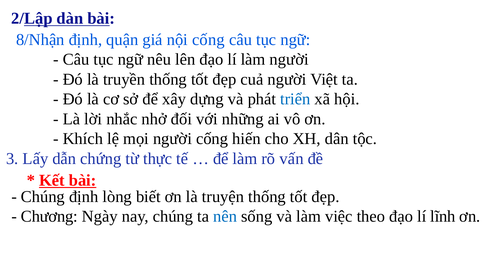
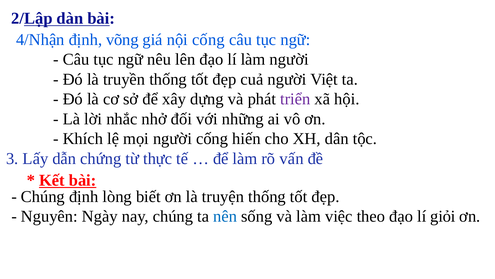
8/Nhận: 8/Nhận -> 4/Nhận (40, 40)
quận: quận -> võng (122, 40)
triển colour: blue -> purple (295, 99)
Chương: Chương -> Nguyên (49, 216)
lĩnh: lĩnh -> giỏi (443, 216)
